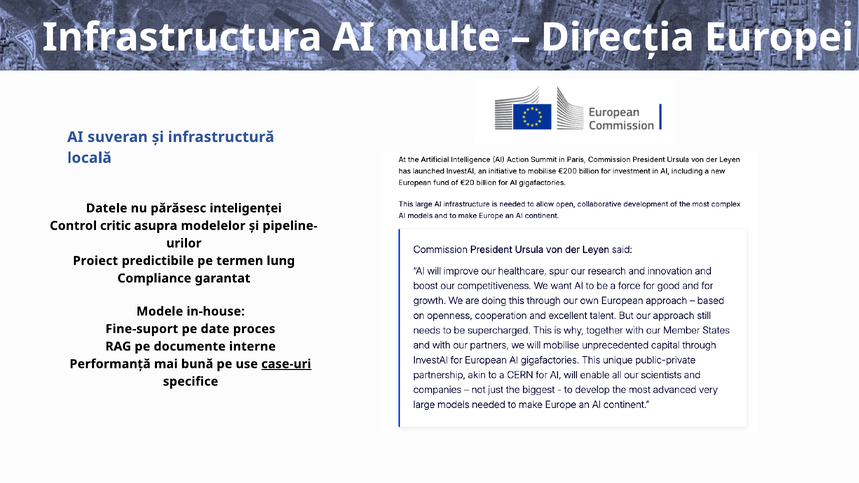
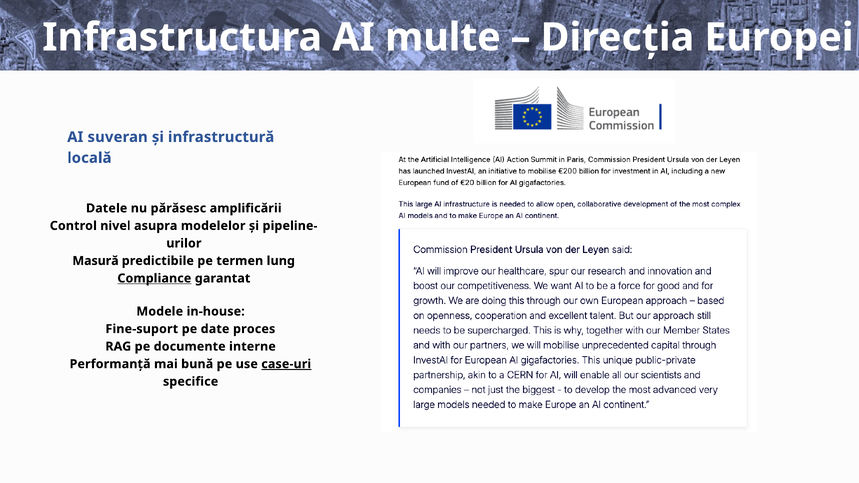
inteligenței: inteligenței -> amplificării (246, 208)
critic: critic -> nivel (115, 226)
Proiect: Proiect -> Masură (96, 261)
Compliance underline: none -> present (154, 278)
